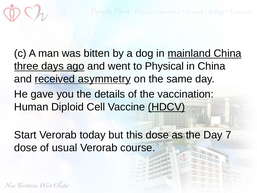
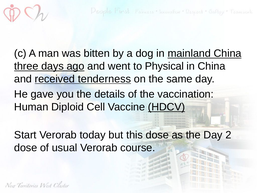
asymmetry: asymmetry -> tenderness (104, 79)
7: 7 -> 2 (228, 135)
